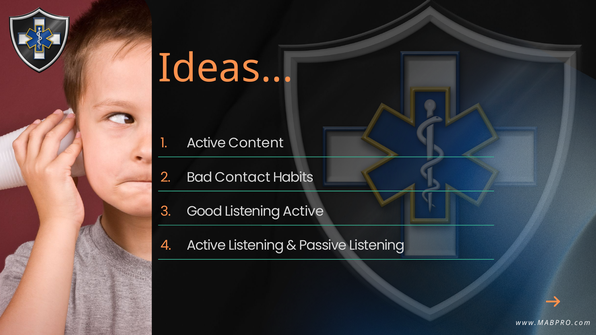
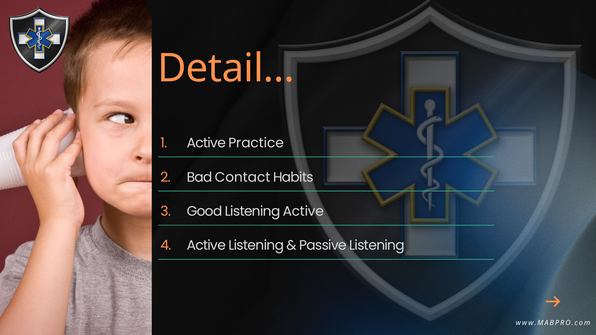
Ideas: Ideas -> Detail (226, 68)
Content: Content -> Practice (256, 143)
